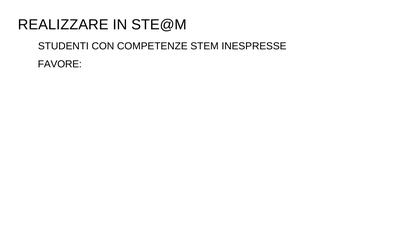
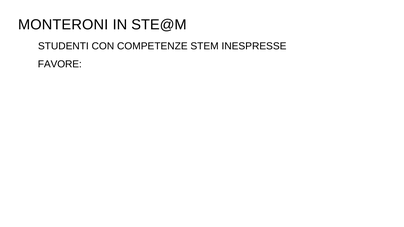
REALIZZARE: REALIZZARE -> MONTERONI (63, 25)
